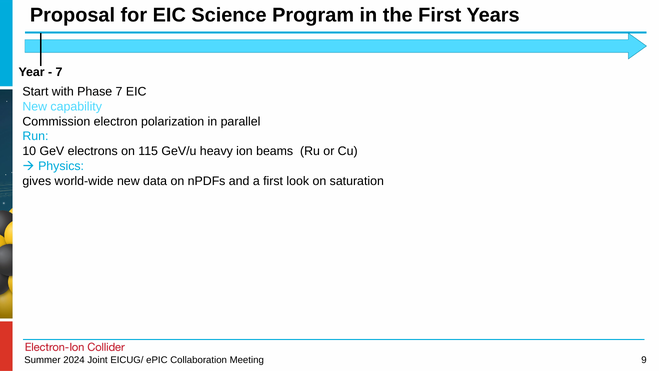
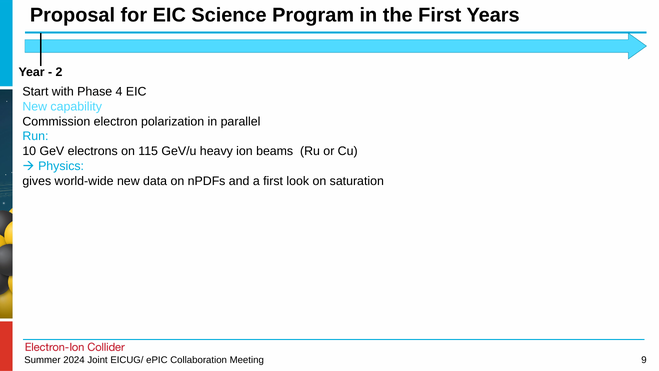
7: 7 -> 2 (59, 72)
Phase 7: 7 -> 4 (119, 92)
